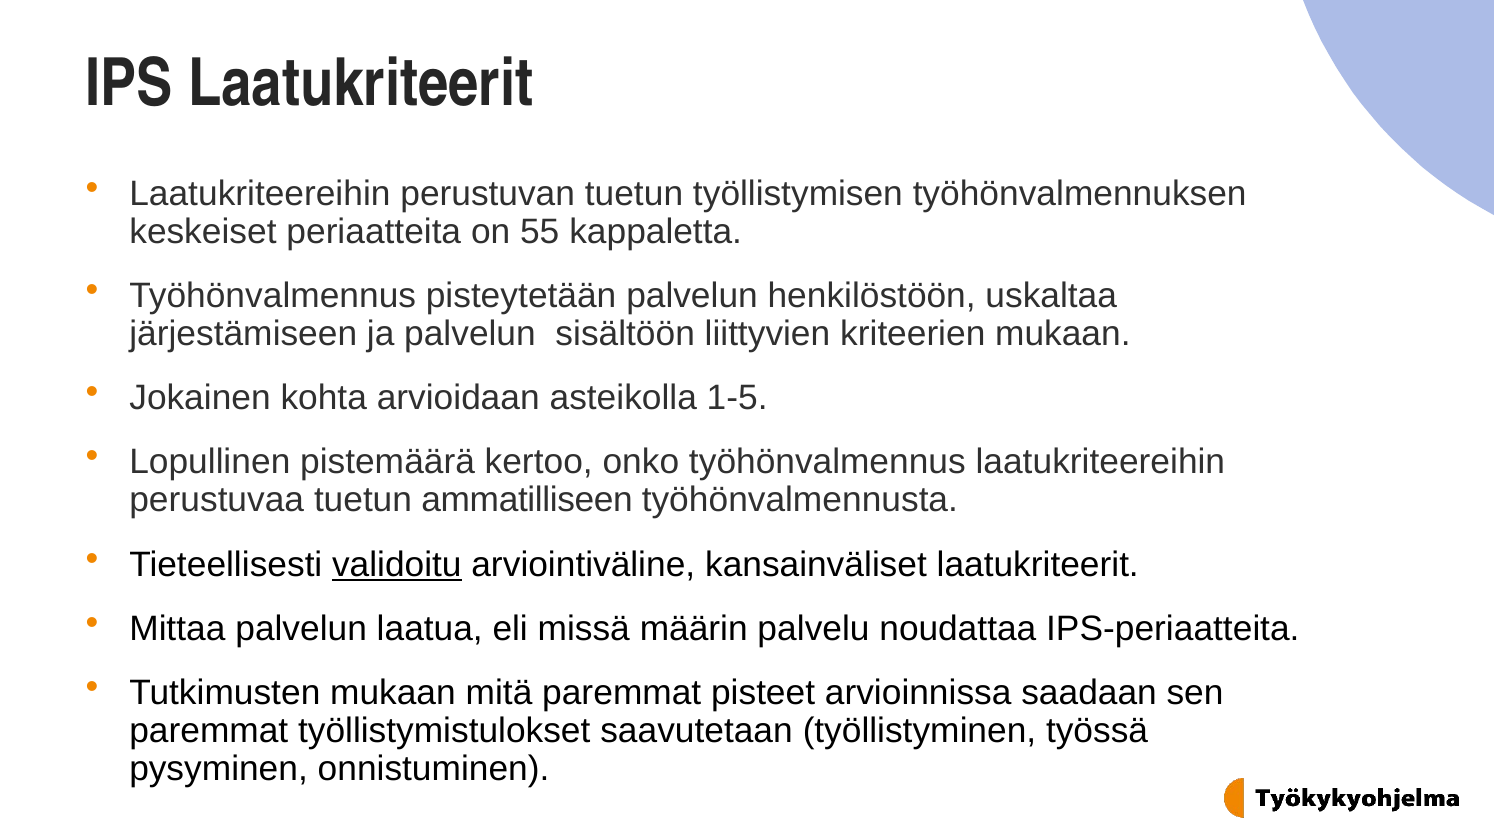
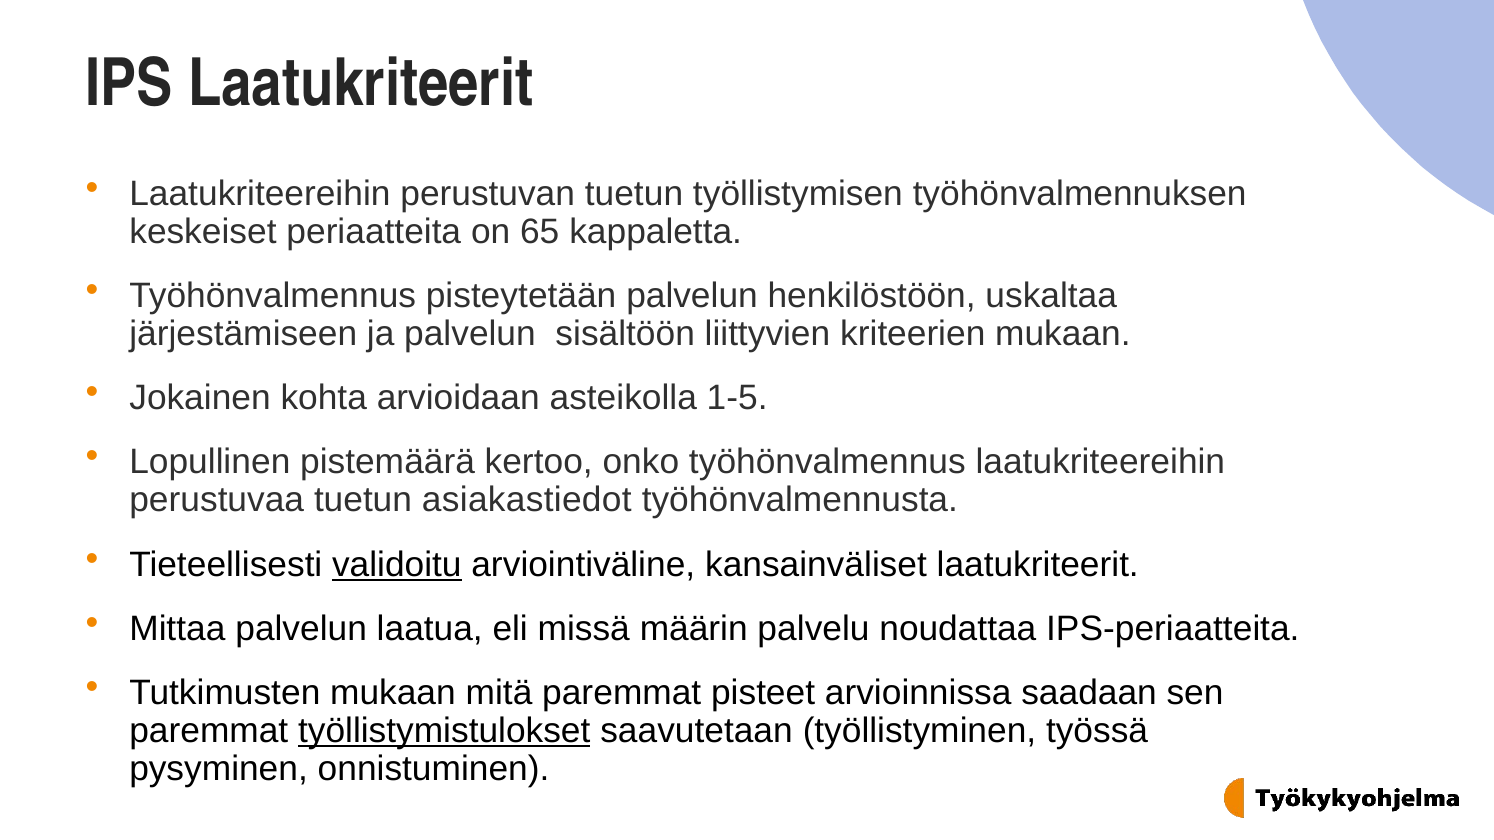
55: 55 -> 65 (540, 232)
ammatilliseen: ammatilliseen -> asiakastiedot (527, 500)
työllistymistulokset underline: none -> present (444, 731)
